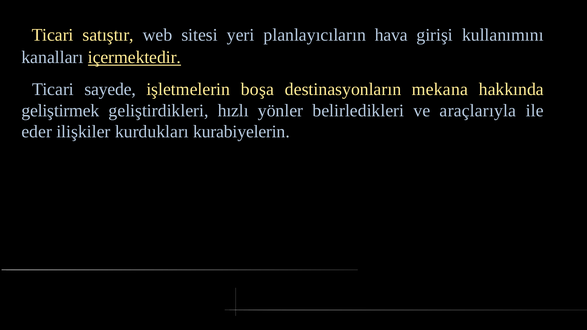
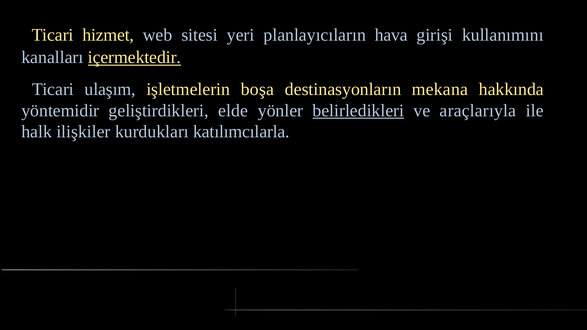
satıştır: satıştır -> hizmet (108, 35)
sayede: sayede -> ulaşım (110, 89)
geliştirmek: geliştirmek -> yöntemidir (60, 111)
hızlı: hızlı -> elde (233, 111)
belirledikleri underline: none -> present (358, 111)
eder: eder -> halk (37, 132)
kurabiyelerin: kurabiyelerin -> katılımcılarla (241, 132)
